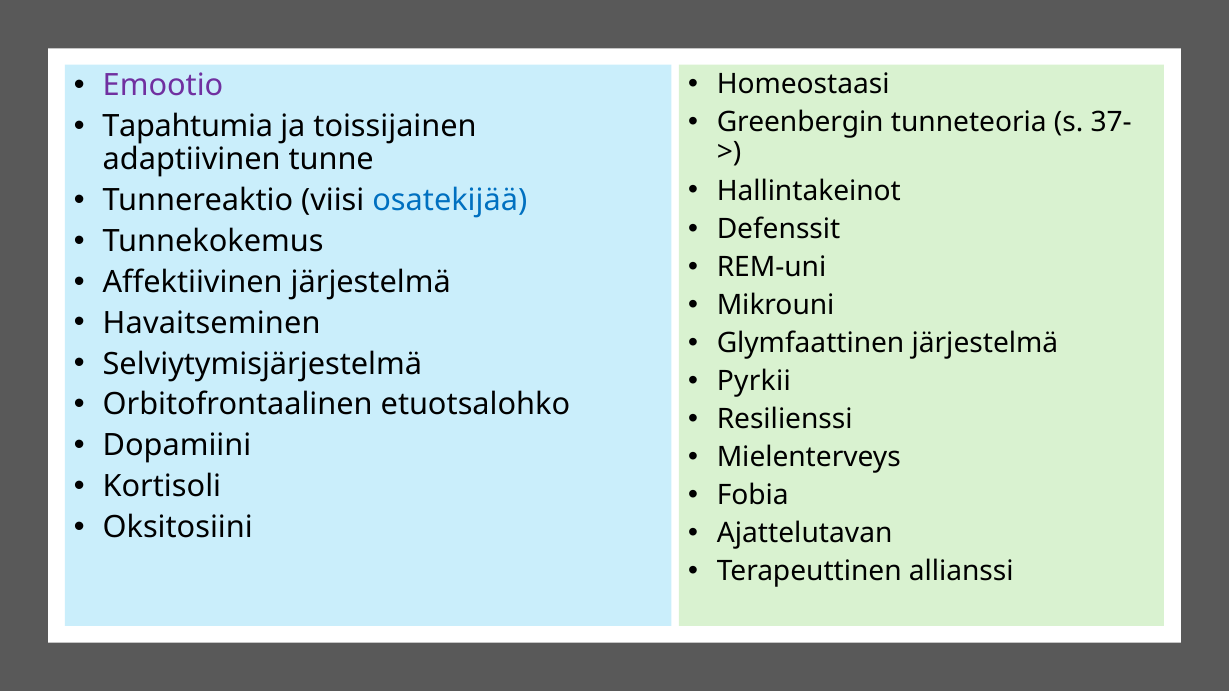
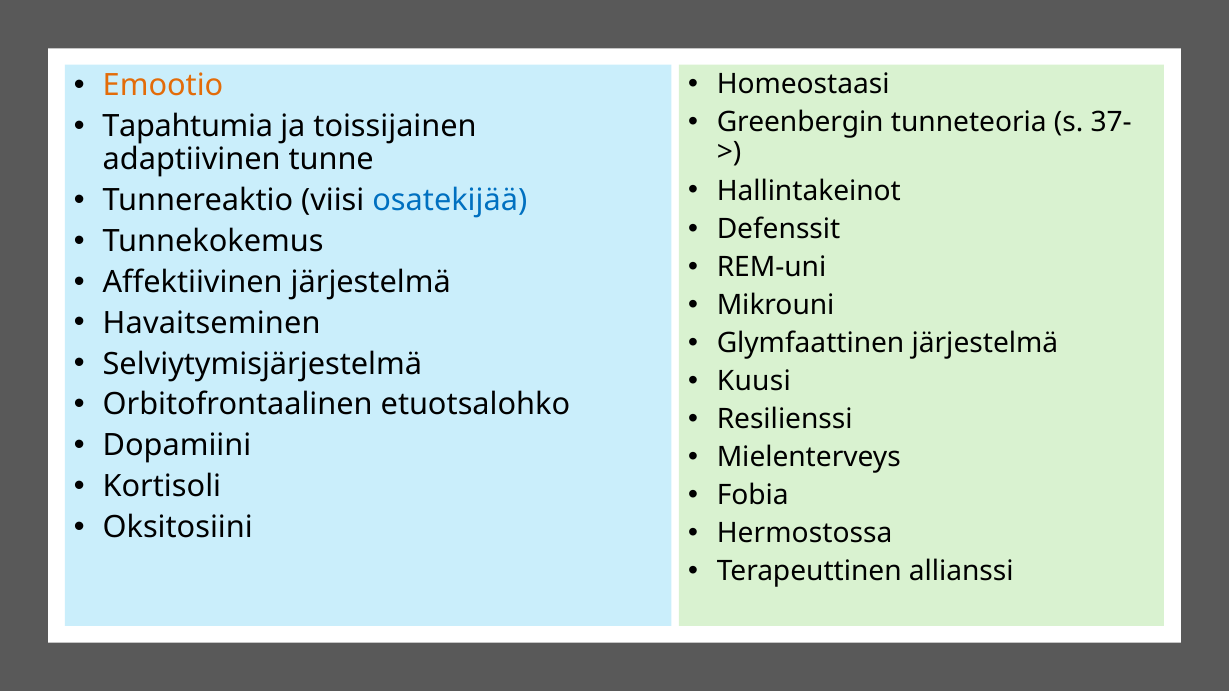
Emootio colour: purple -> orange (163, 86)
Pyrkii: Pyrkii -> Kuusi (754, 381)
Ajattelutavan: Ajattelutavan -> Hermostossa (805, 533)
